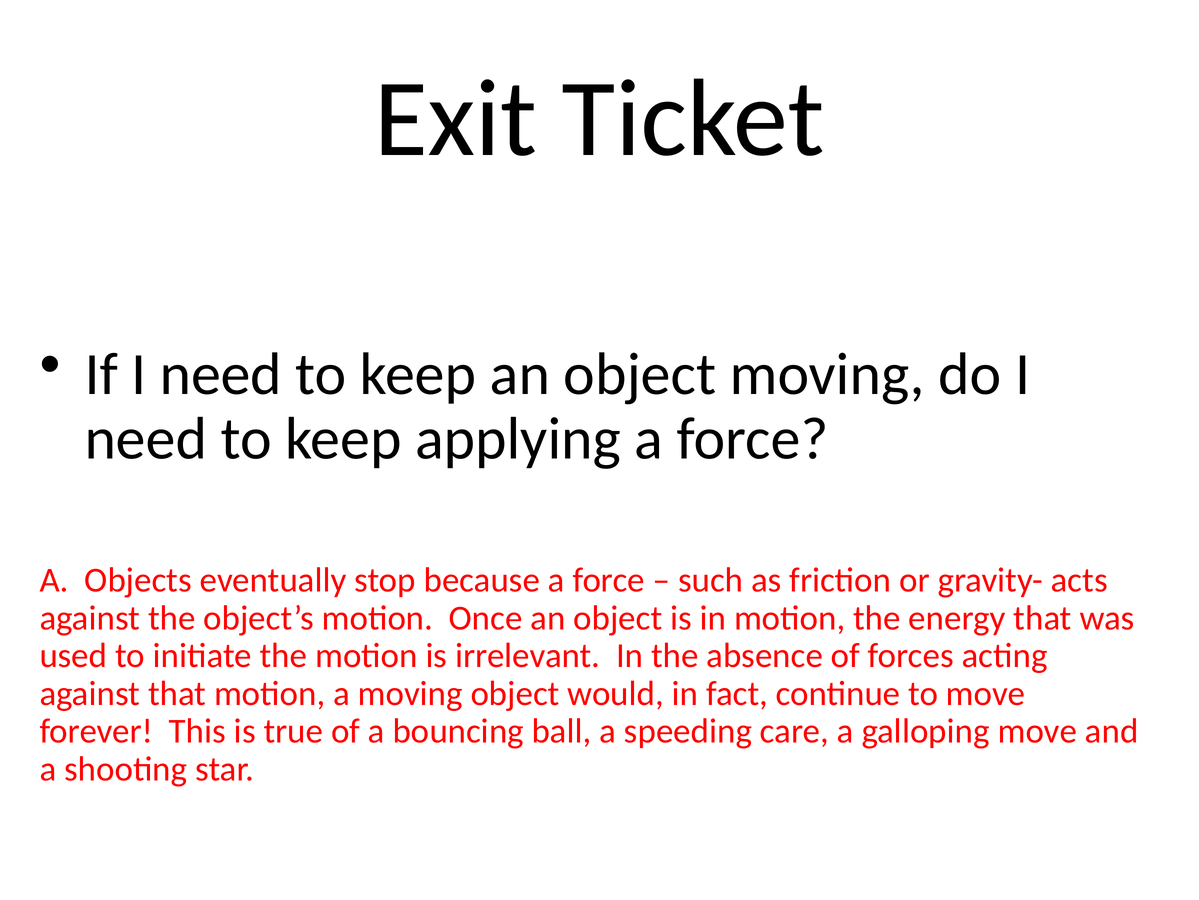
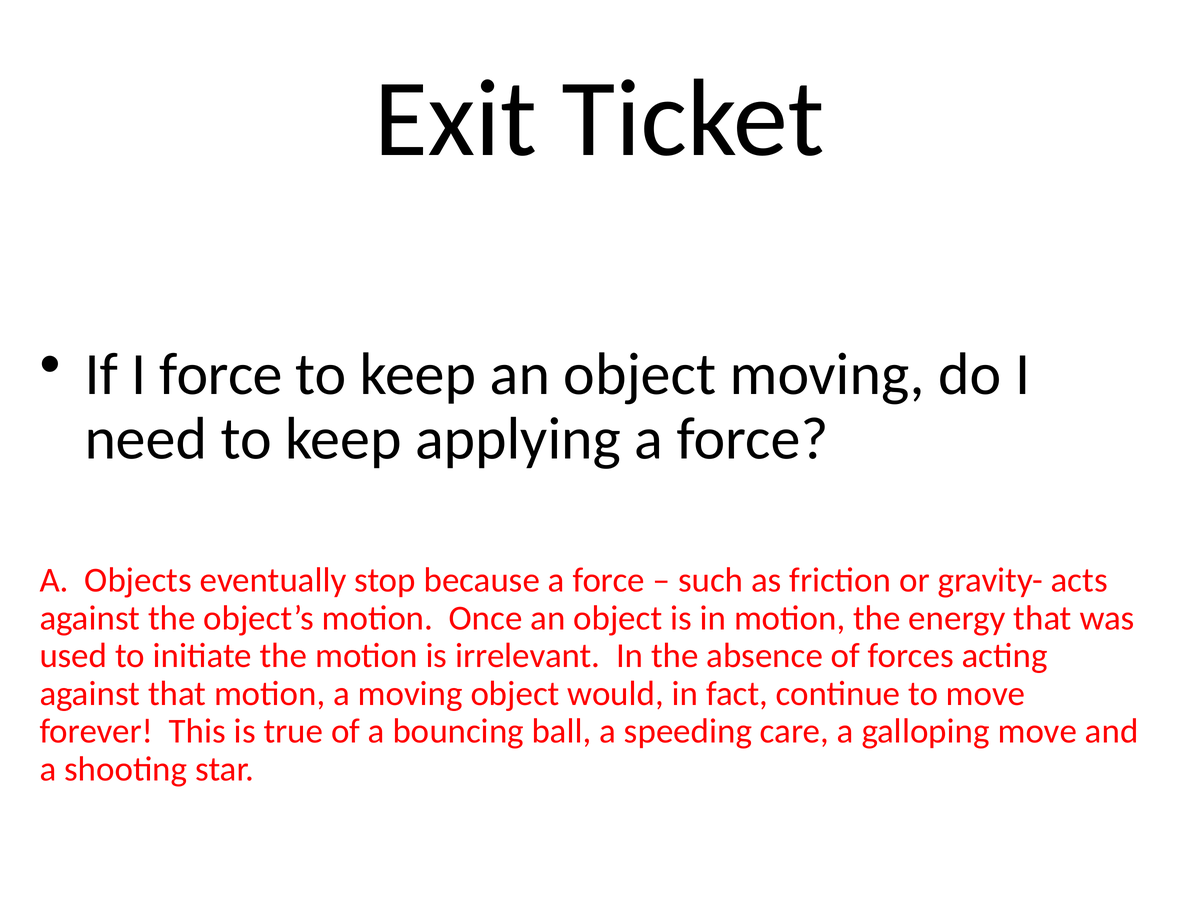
If I need: need -> force (221, 374)
